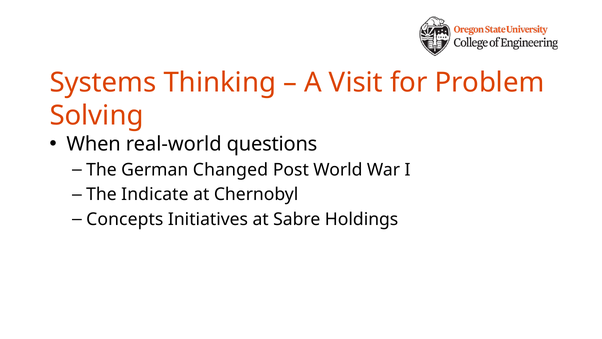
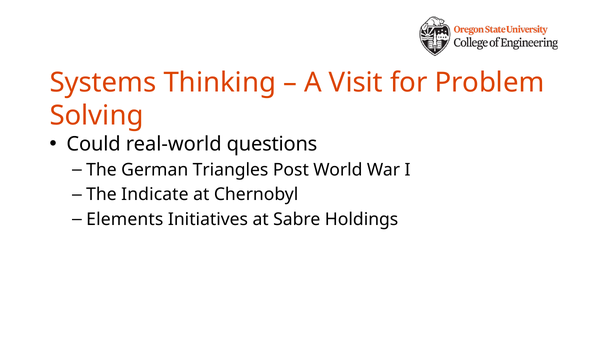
When: When -> Could (94, 144)
Changed: Changed -> Triangles (231, 170)
Concepts: Concepts -> Elements (125, 219)
